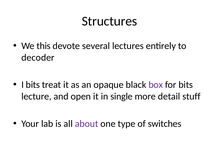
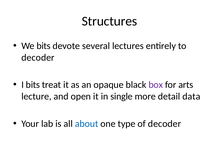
We this: this -> bits (44, 46)
for bits: bits -> arts (186, 85)
stuff: stuff -> data (191, 97)
about colour: purple -> blue (87, 124)
of switches: switches -> decoder (165, 124)
